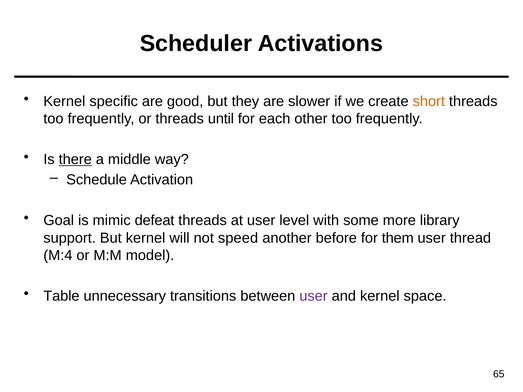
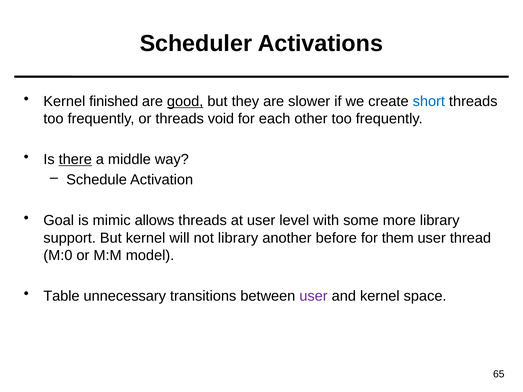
specific: specific -> finished (114, 101)
good underline: none -> present (185, 101)
short colour: orange -> blue (429, 101)
until: until -> void (221, 119)
defeat: defeat -> allows (155, 221)
not speed: speed -> library (238, 238)
M:4: M:4 -> M:0 (58, 255)
